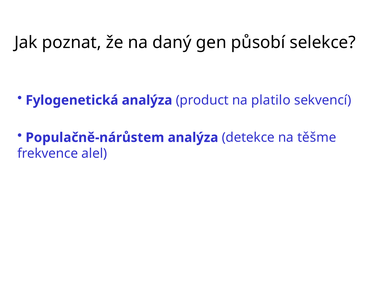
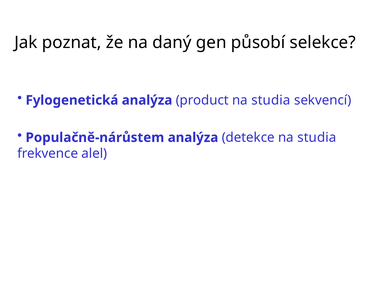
platilo: platilo -> studia (271, 100)
detekce na těšme: těšme -> studia (317, 137)
